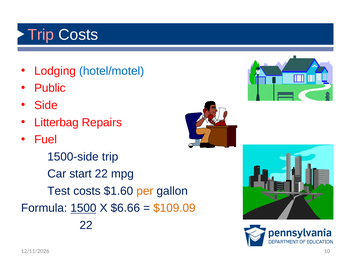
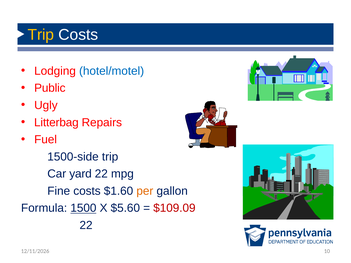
Trip colour: pink -> yellow (41, 35)
Side: Side -> Ugly (46, 105)
start: start -> yard (81, 174)
Test: Test -> Fine (59, 191)
$6.66: $6.66 -> $5.60 (125, 208)
$109.09 colour: orange -> red (174, 208)
